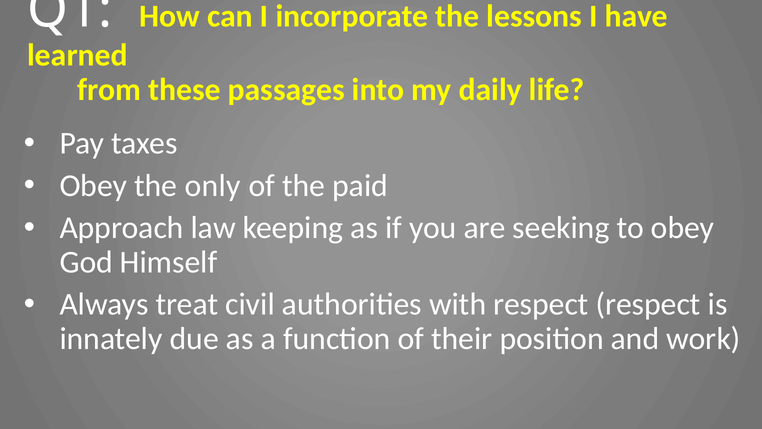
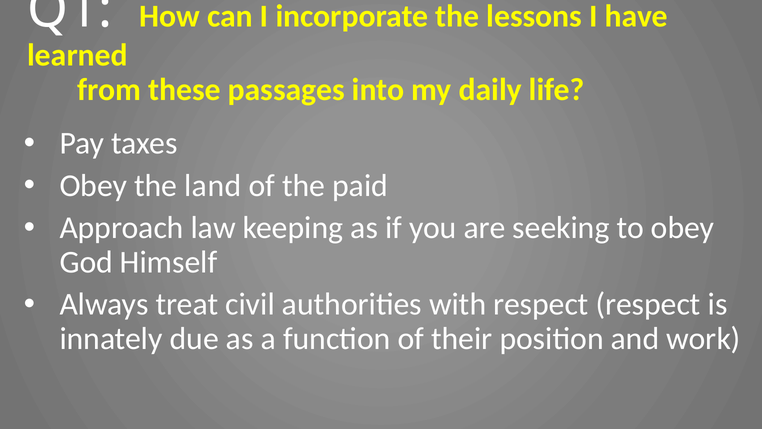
only: only -> land (213, 185)
